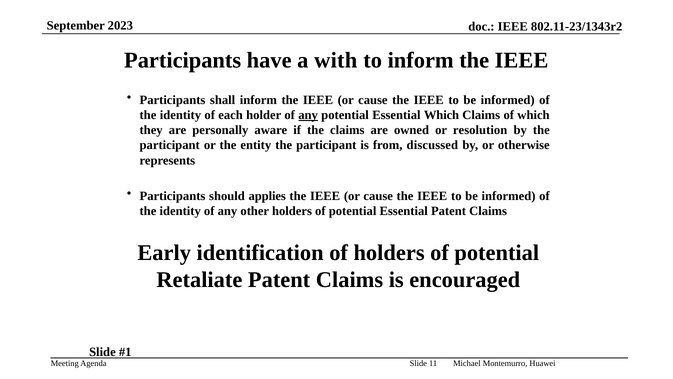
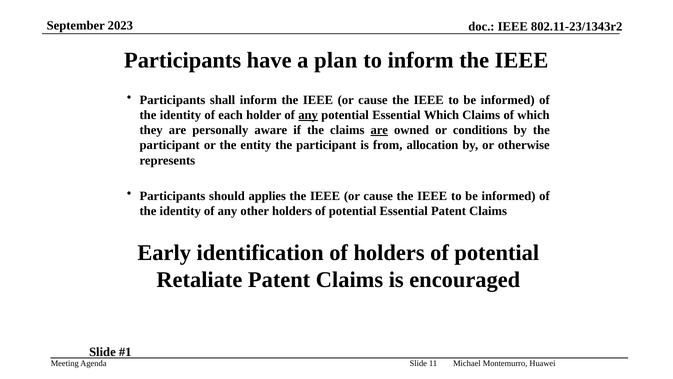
with: with -> plan (336, 60)
are underline: none -> present (379, 130)
resolution: resolution -> conditions (480, 130)
discussed: discussed -> allocation (432, 145)
